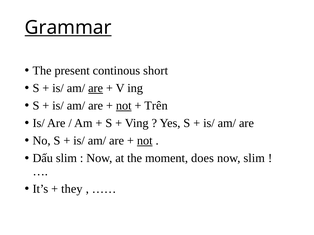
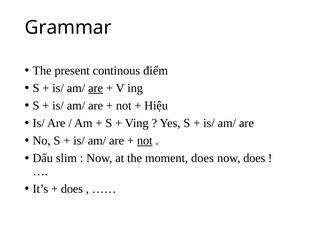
Grammar underline: present -> none (68, 28)
short: short -> điểm (156, 71)
not underline: present -> none (124, 106)
Trên: Trên -> Hiệu (156, 106)
now slim: slim -> does (254, 159)
they: they -> does (72, 189)
